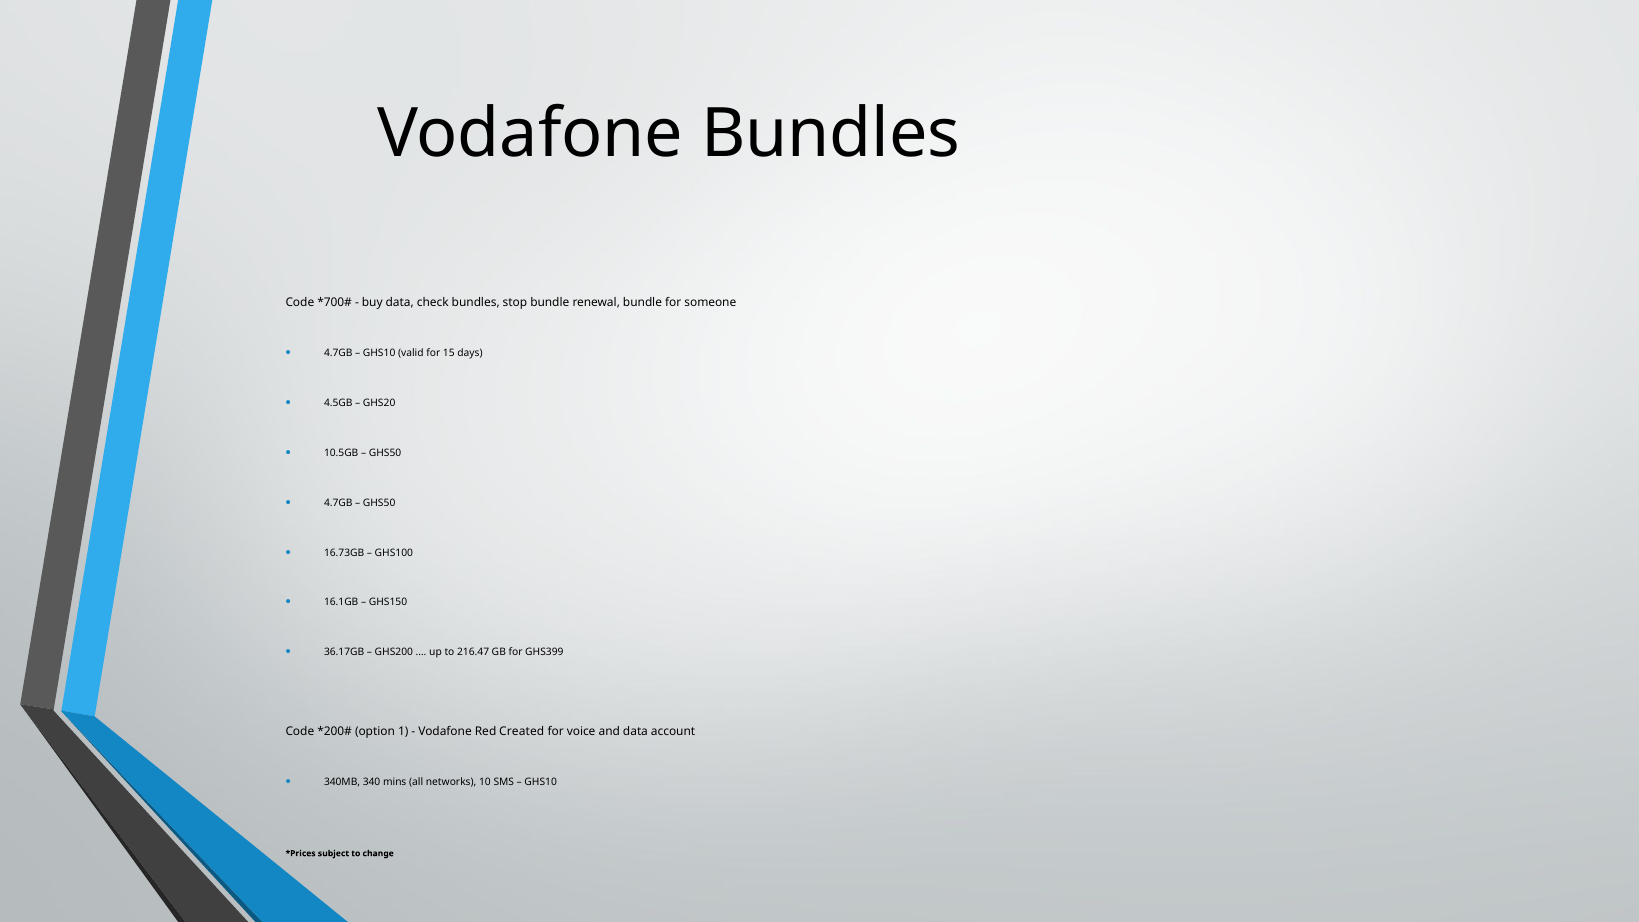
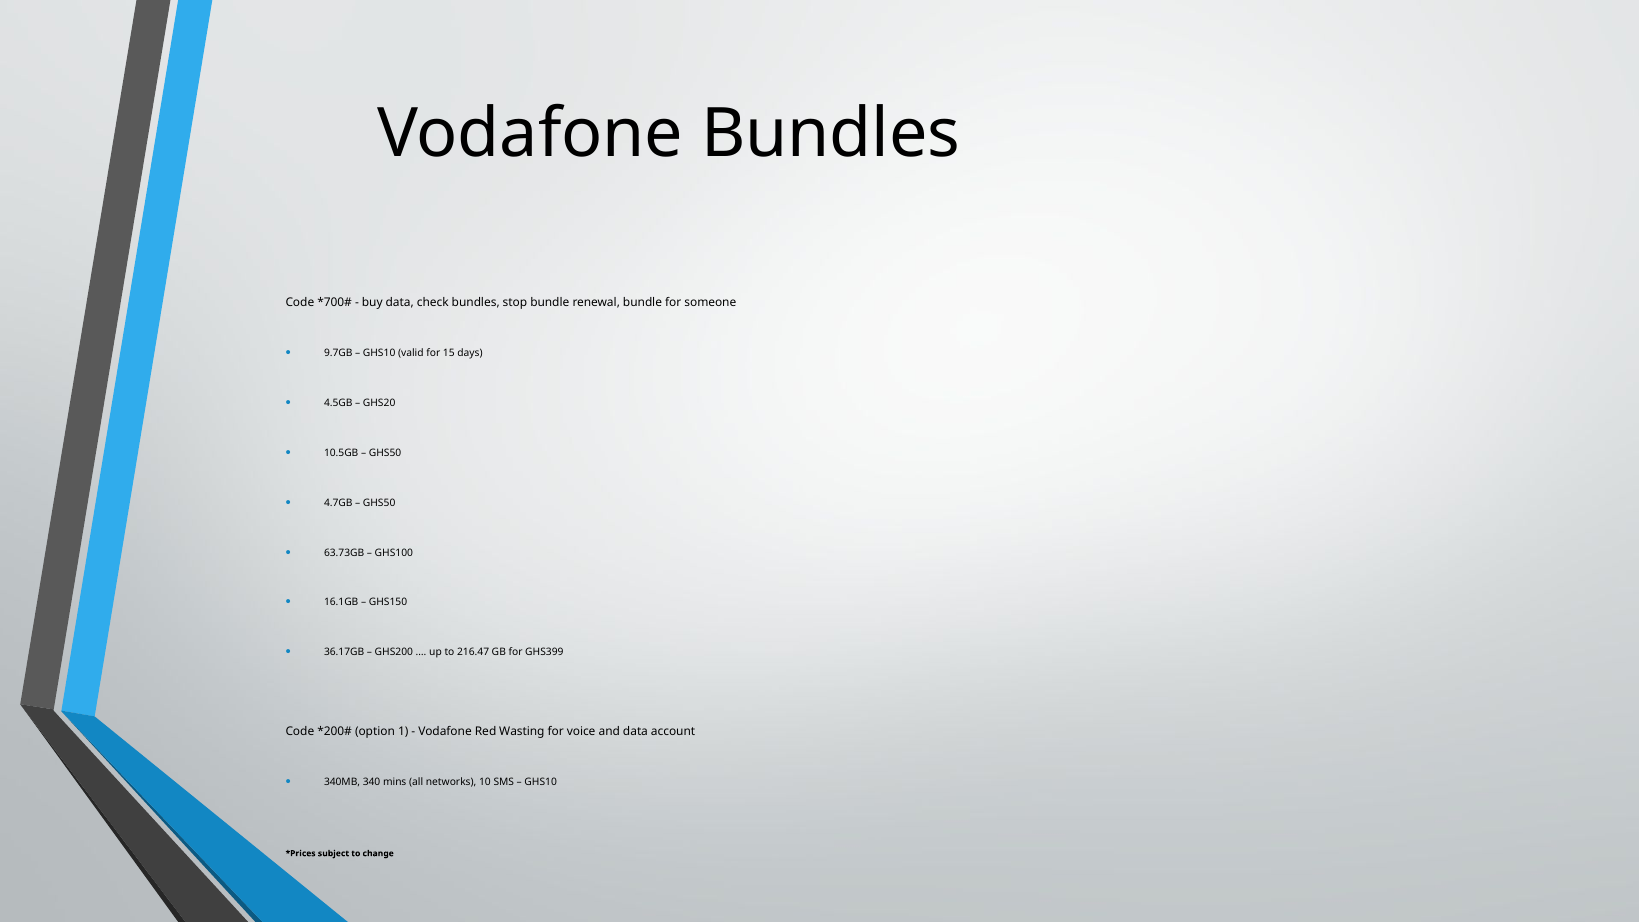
4.7GB: 4.7GB -> 9.7GB (338, 353)
16.73GB: 16.73GB -> 63.73GB (344, 553)
Created: Created -> Wasting (522, 731)
